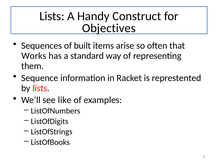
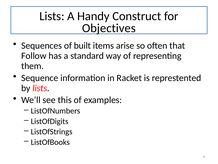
Works: Works -> Follow (34, 56)
like: like -> this (65, 100)
